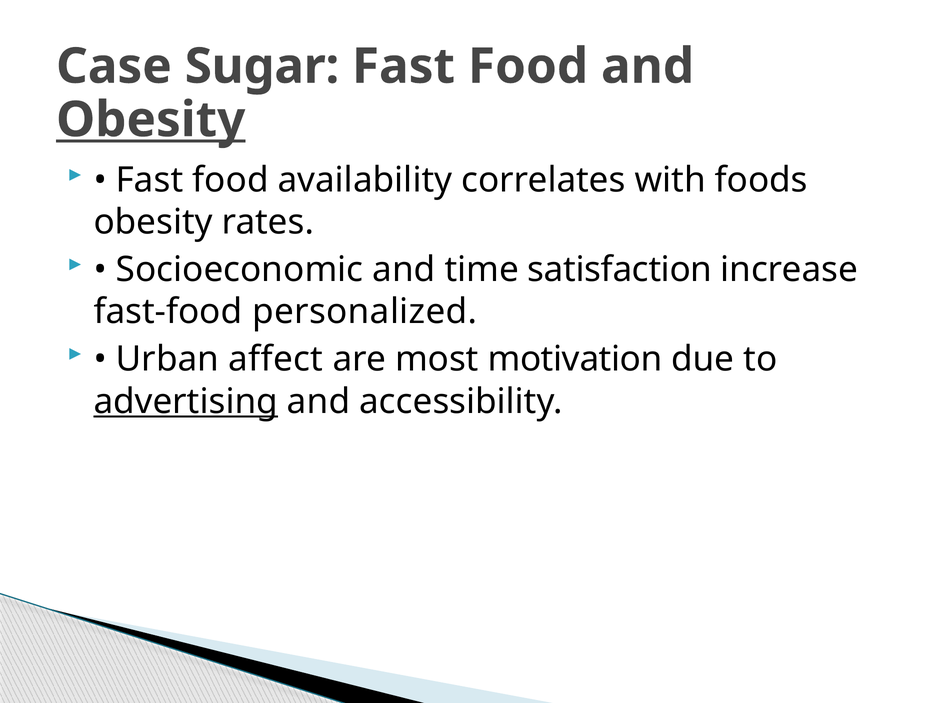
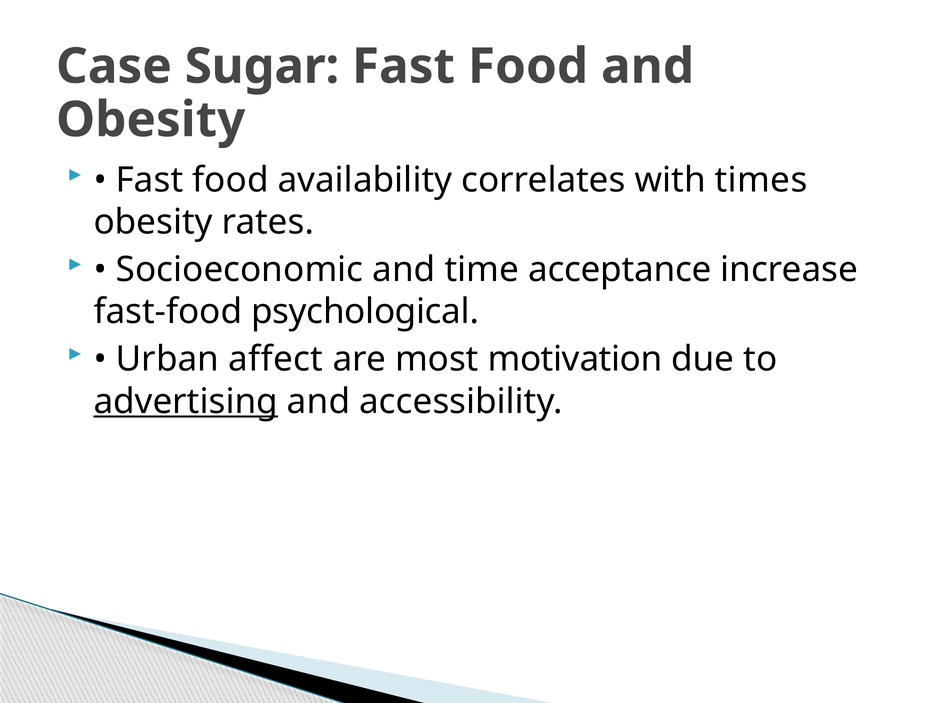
Obesity underline: present -> none (151, 120)
foods: foods -> times (761, 180)
satisfaction: satisfaction -> acceptance (620, 270)
personalized: personalized -> psychological (365, 312)
